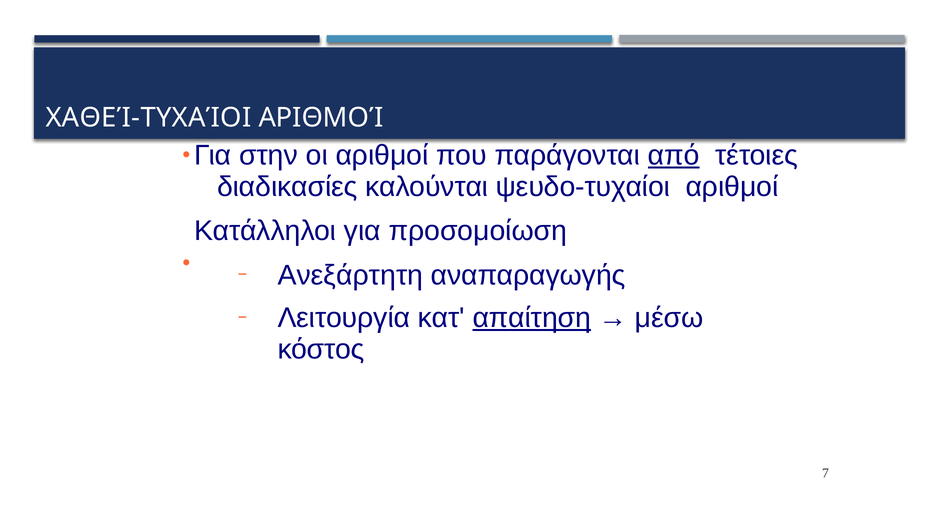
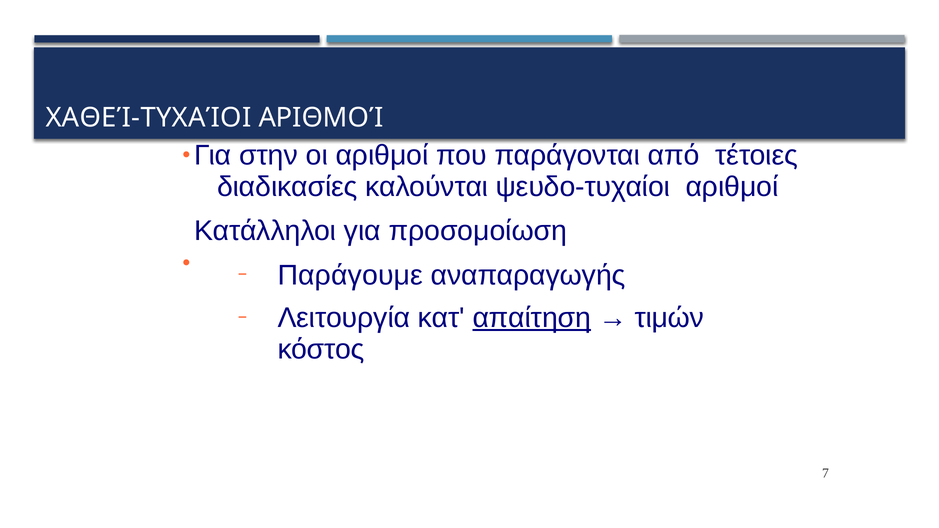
από underline: present -> none (674, 155)
Ανεξάρτητη: Ανεξάρτητη -> Παράγουμε (350, 275)
μέσω: μέσω -> τιμών (669, 318)
